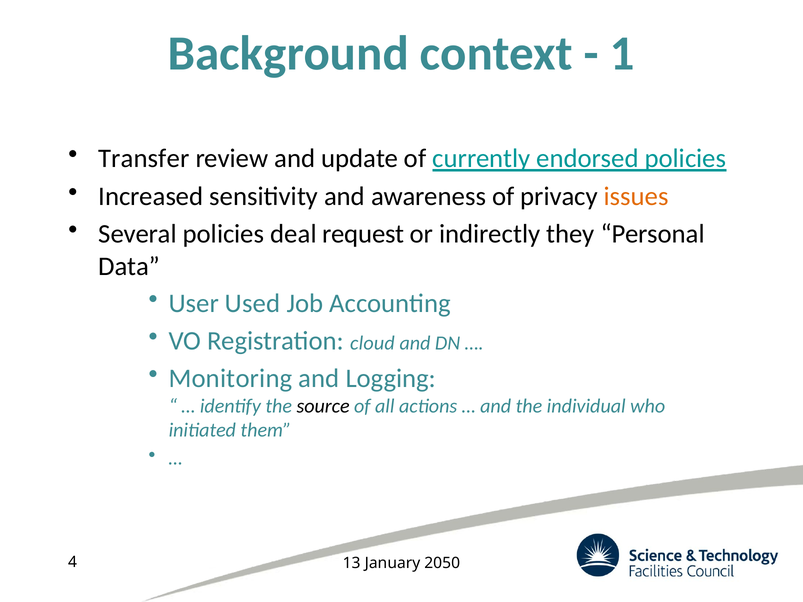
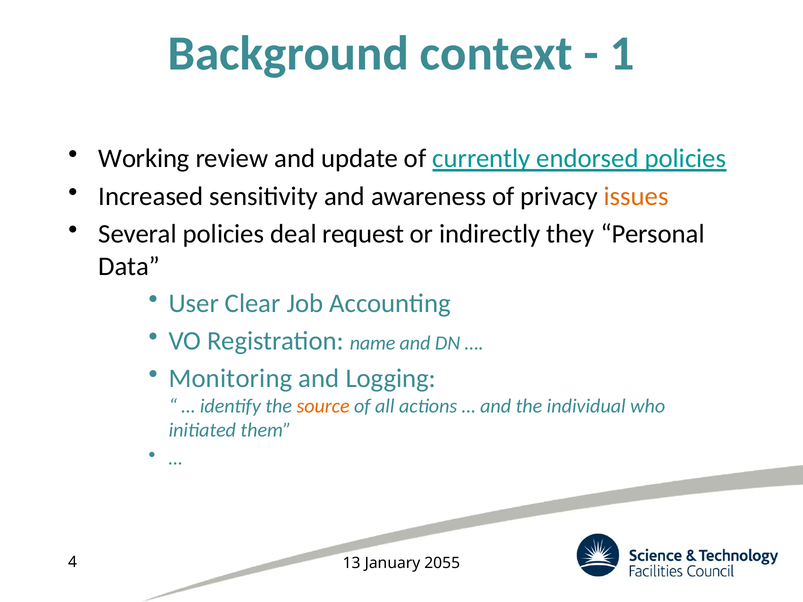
Transfer: Transfer -> Working (144, 159)
Used: Used -> Clear (253, 304)
cloud: cloud -> name (373, 343)
source colour: black -> orange (323, 406)
2050: 2050 -> 2055 (442, 563)
